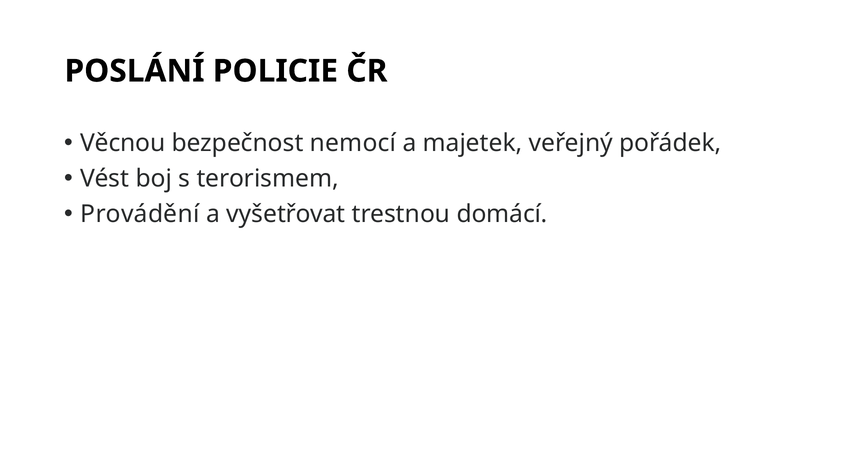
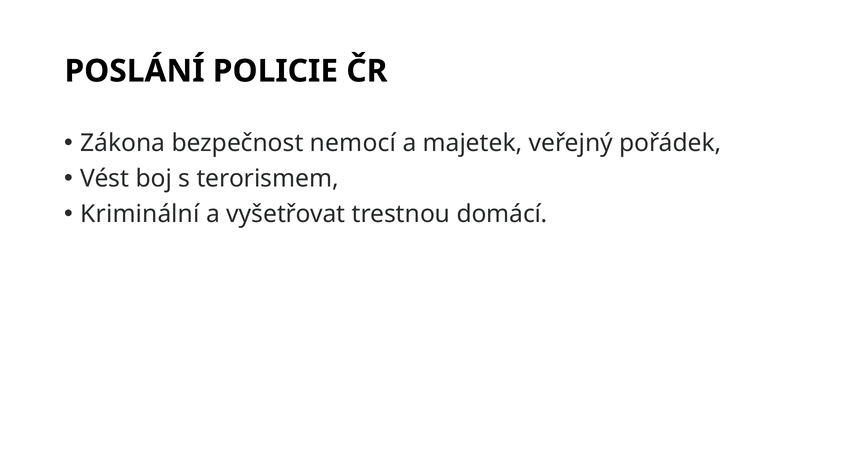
Věcnou: Věcnou -> Zákona (123, 143)
Provádění: Provádění -> Kriminální (140, 214)
